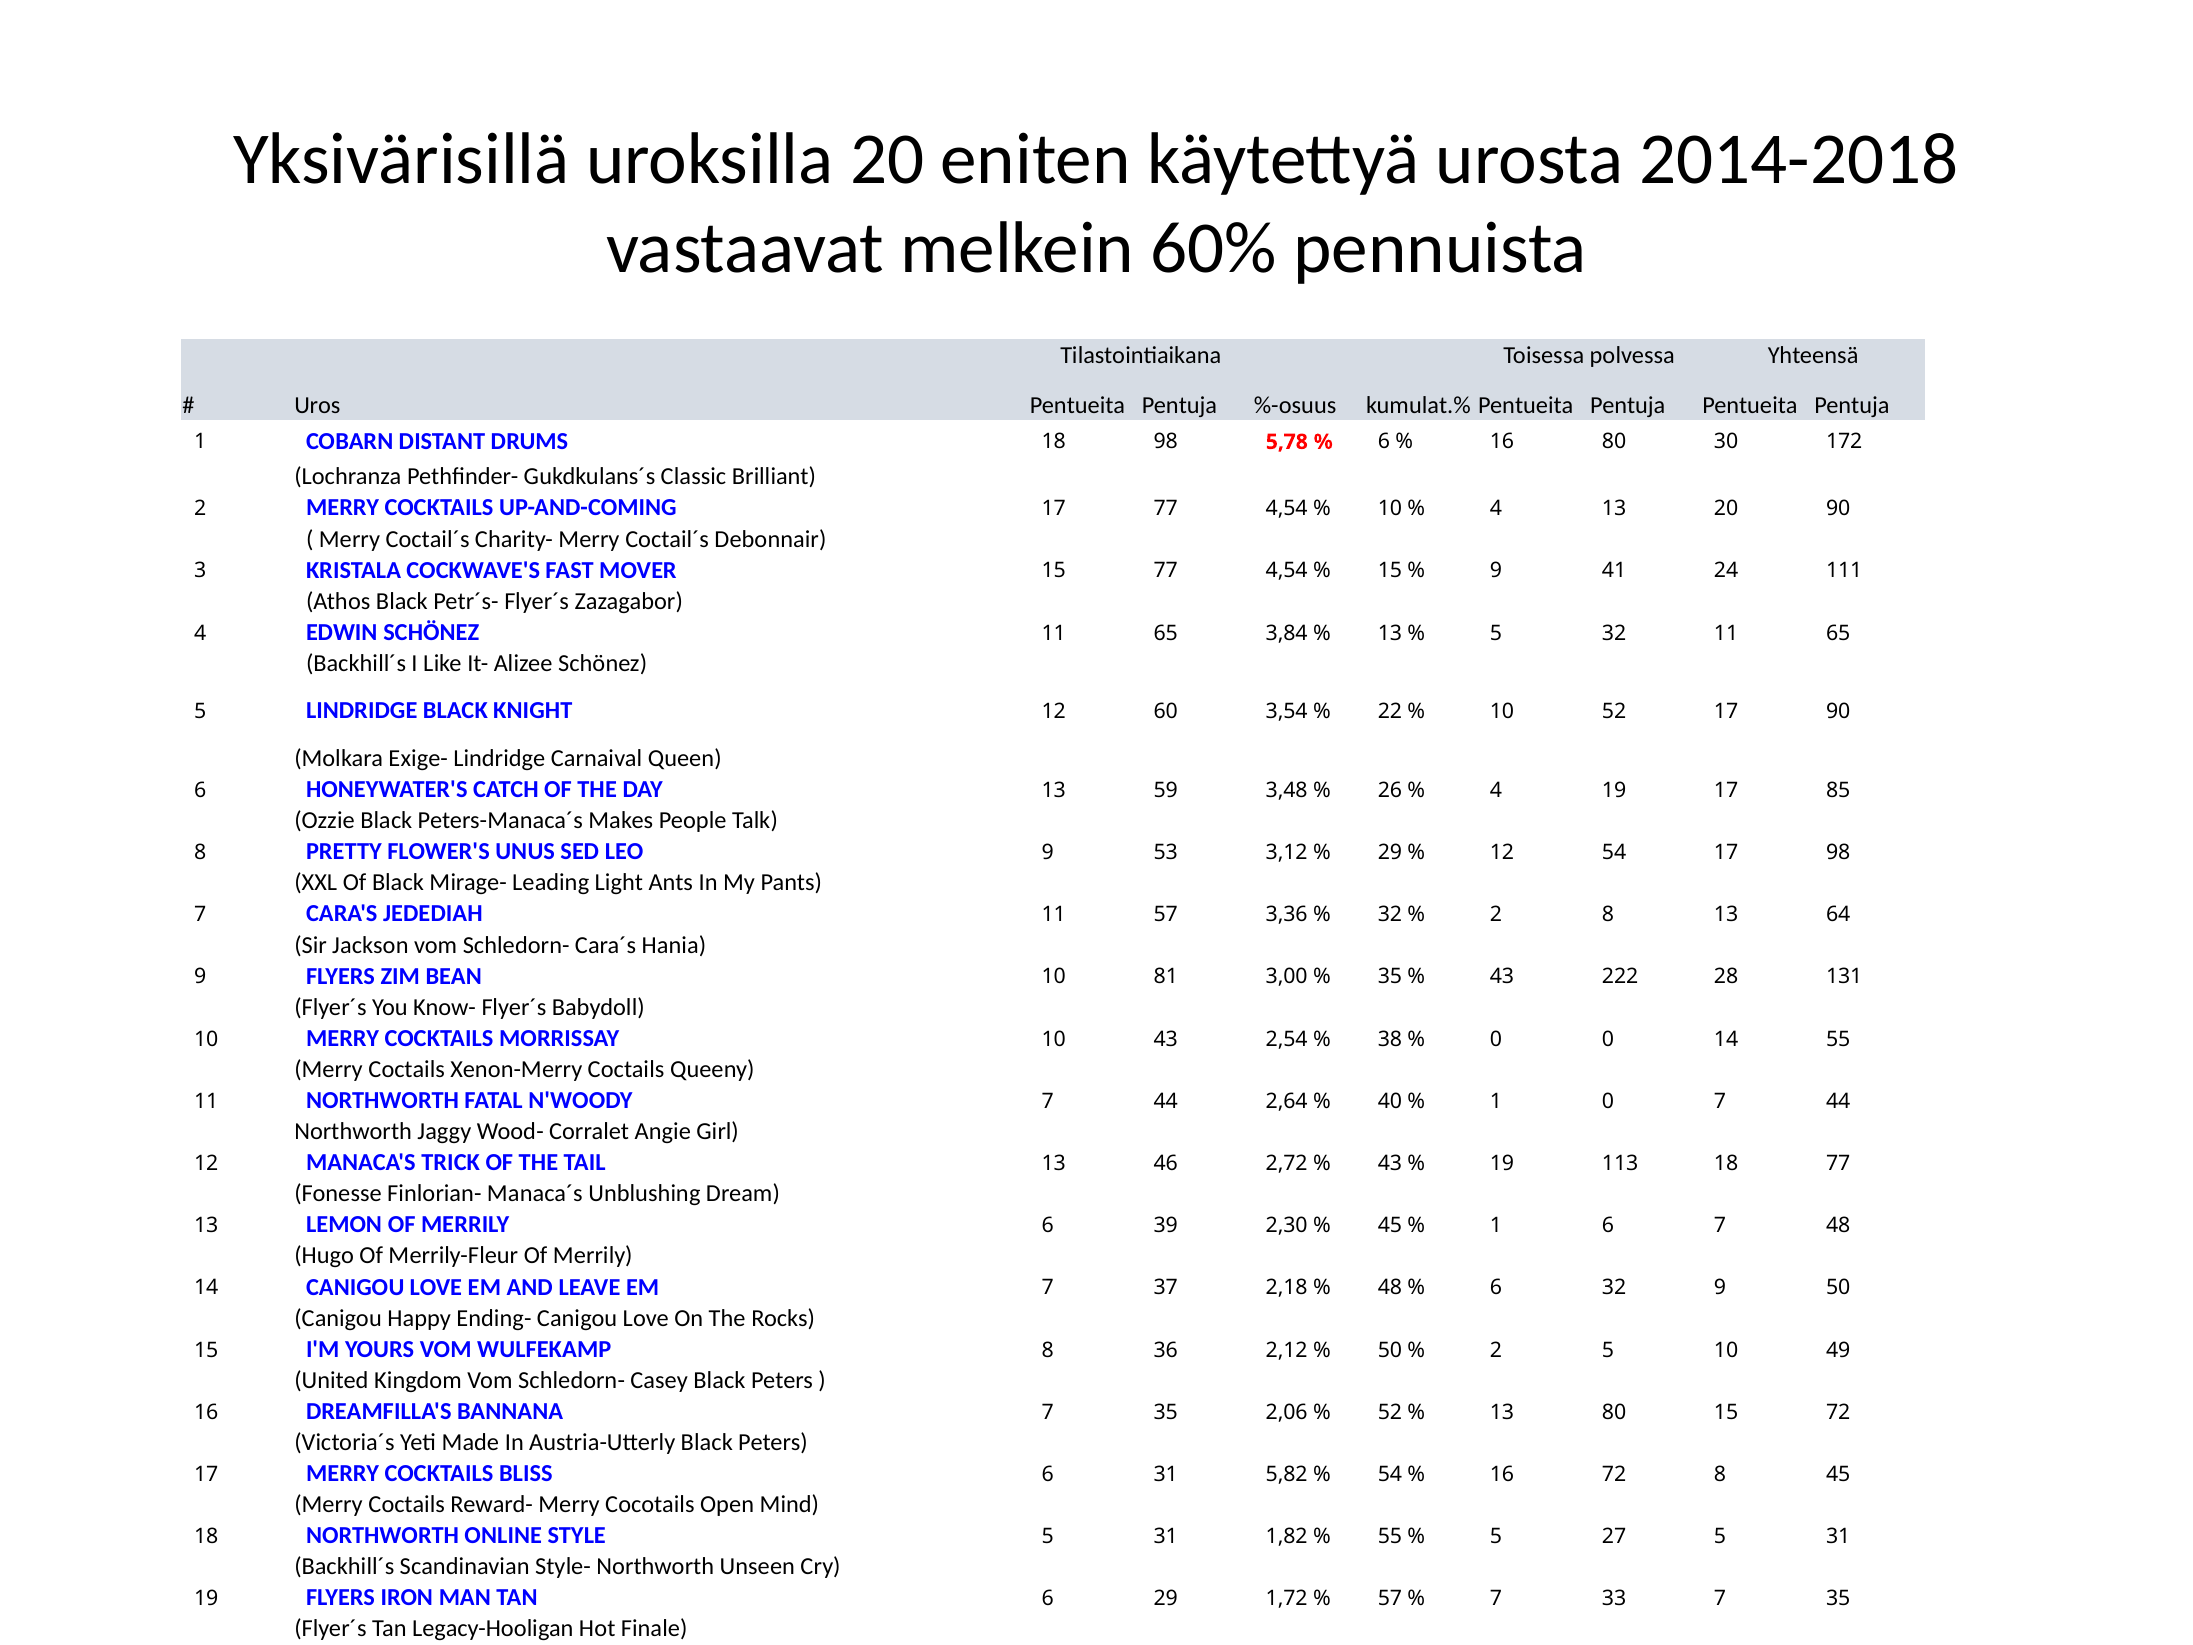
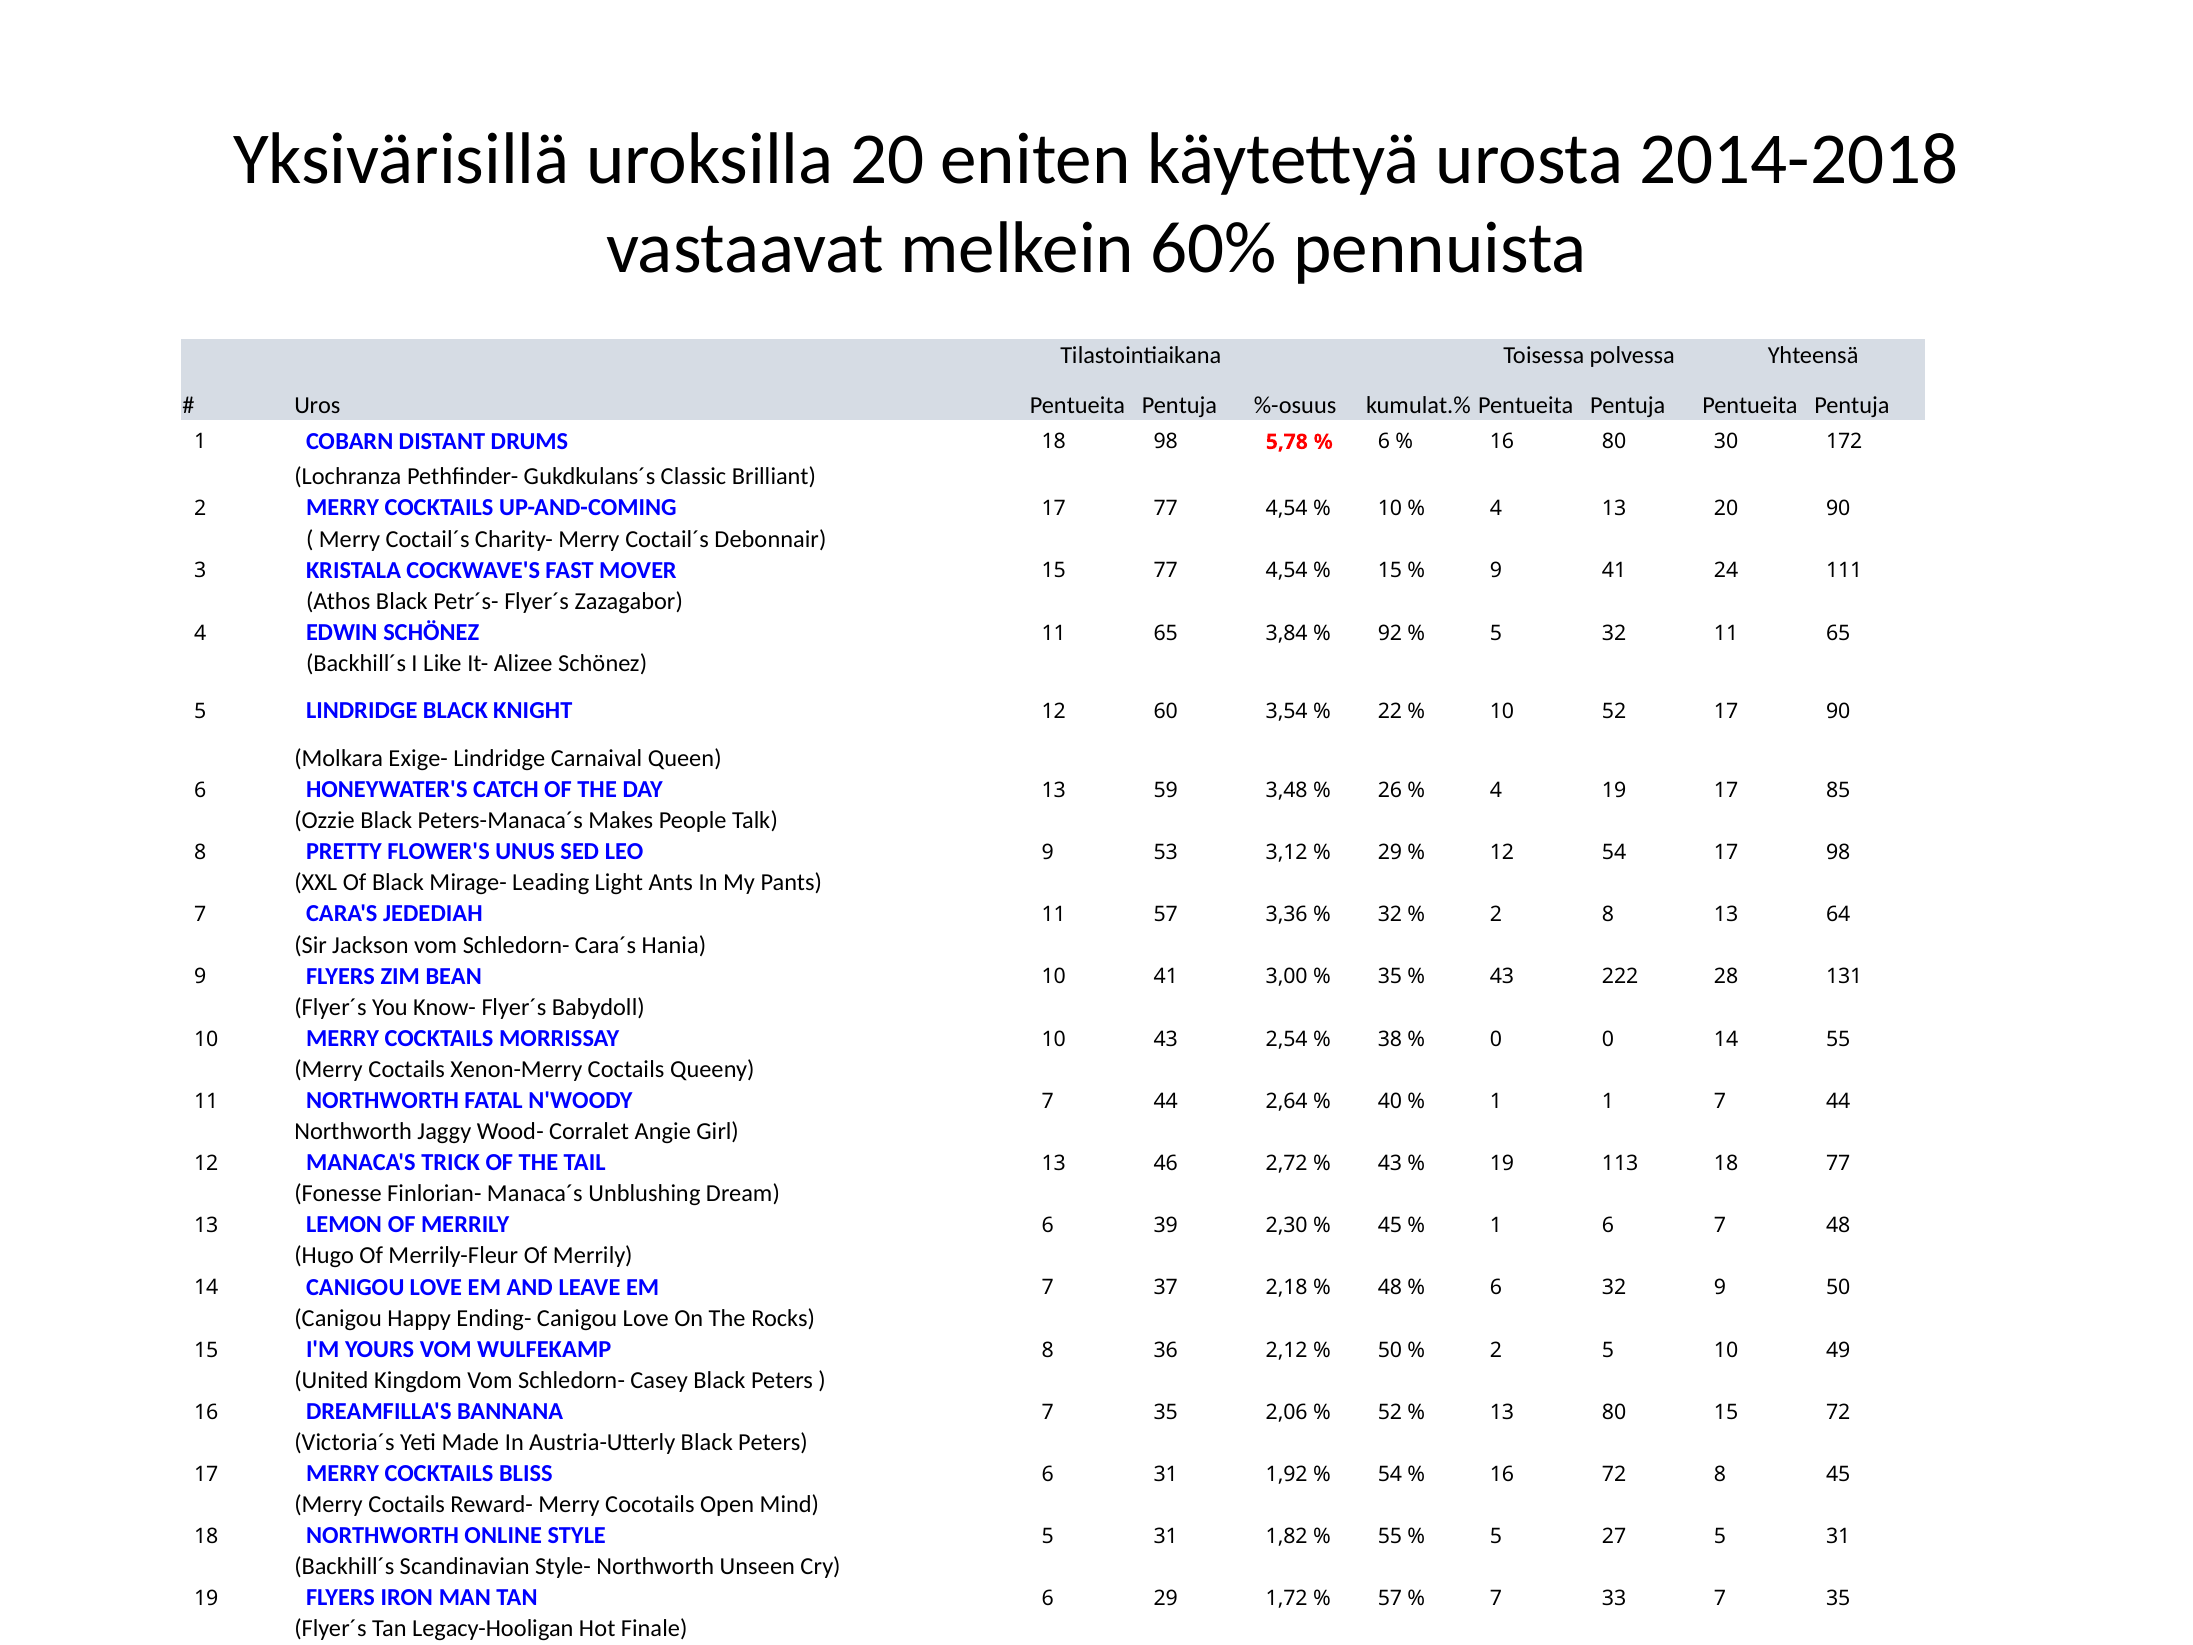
13: 13 -> 92 (1390, 633)
10 81: 81 -> 41 (1166, 977)
1 0: 0 -> 1 (1608, 1101)
5,82: 5,82 -> 1,92 (1287, 1474)
